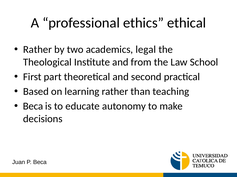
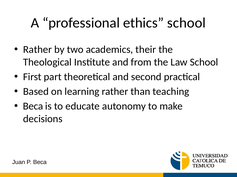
ethics ethical: ethical -> school (186, 23)
legal: legal -> their (146, 50)
